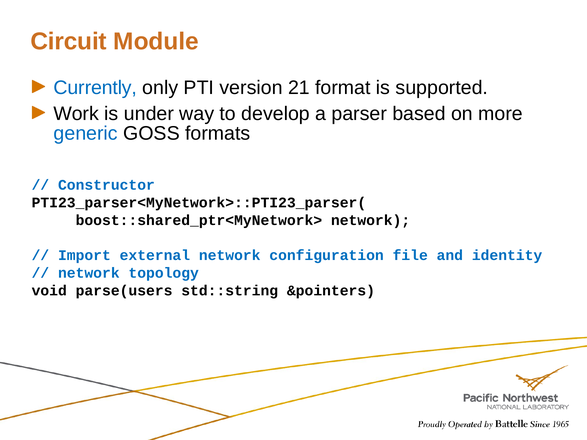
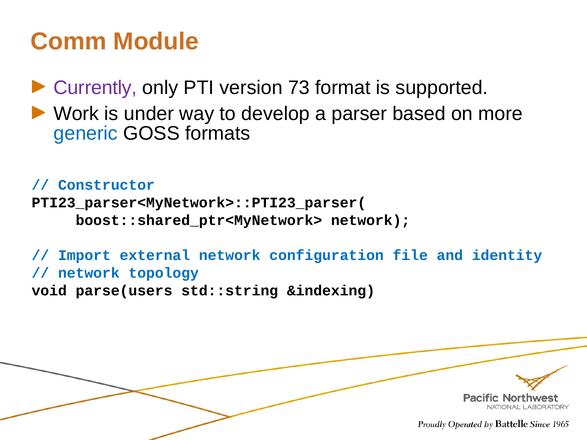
Circuit: Circuit -> Comm (69, 41)
Currently colour: blue -> purple (95, 88)
21: 21 -> 73 (299, 88)
&pointers: &pointers -> &indexing (331, 291)
